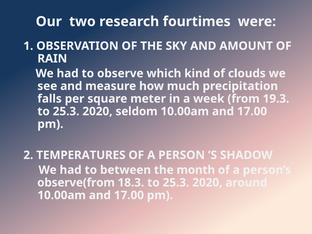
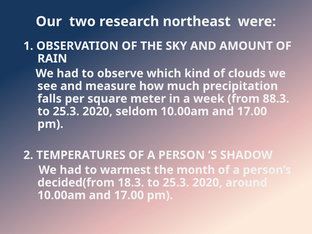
fourtimes: fourtimes -> northeast (197, 22)
19.3: 19.3 -> 88.3 (276, 99)
between: between -> warmest (126, 170)
observe(from: observe(from -> decided(from (76, 183)
